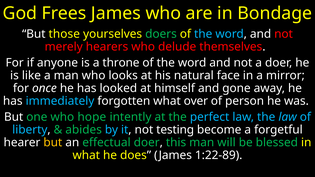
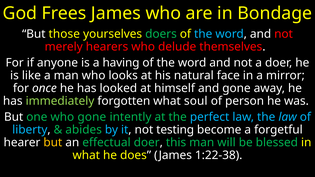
throne: throne -> having (121, 63)
immediately colour: light blue -> light green (60, 101)
over: over -> soul (196, 101)
who hope: hope -> gone (92, 117)
1:22-89: 1:22-89 -> 1:22-38 (219, 155)
